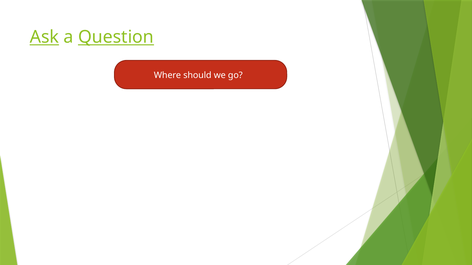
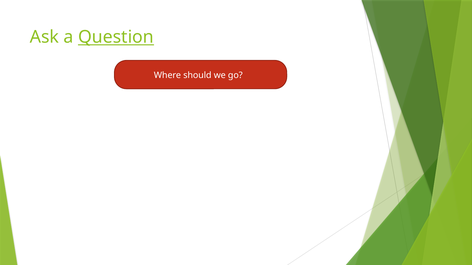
Ask underline: present -> none (44, 37)
